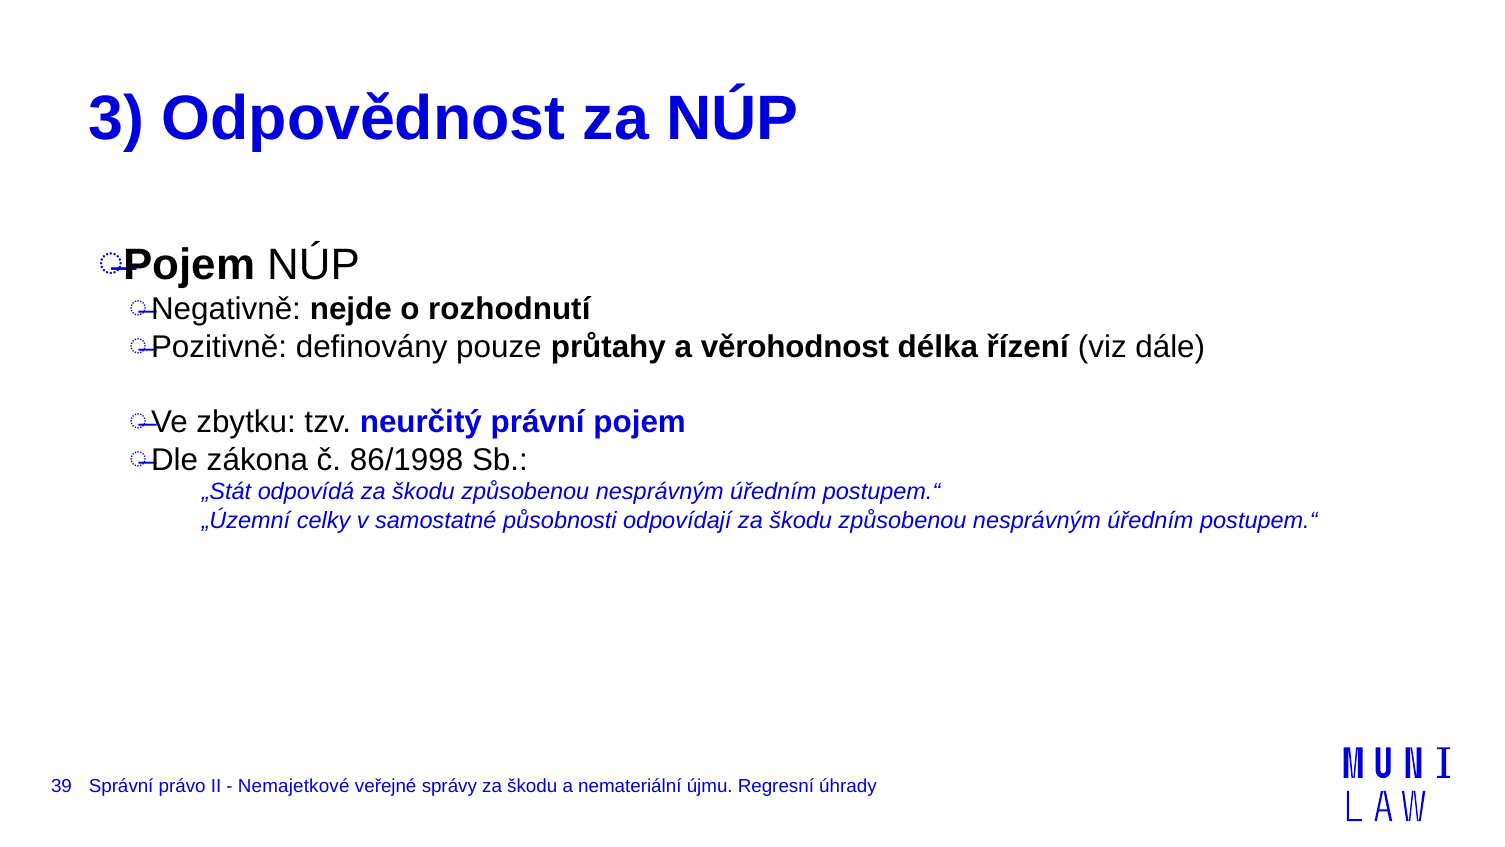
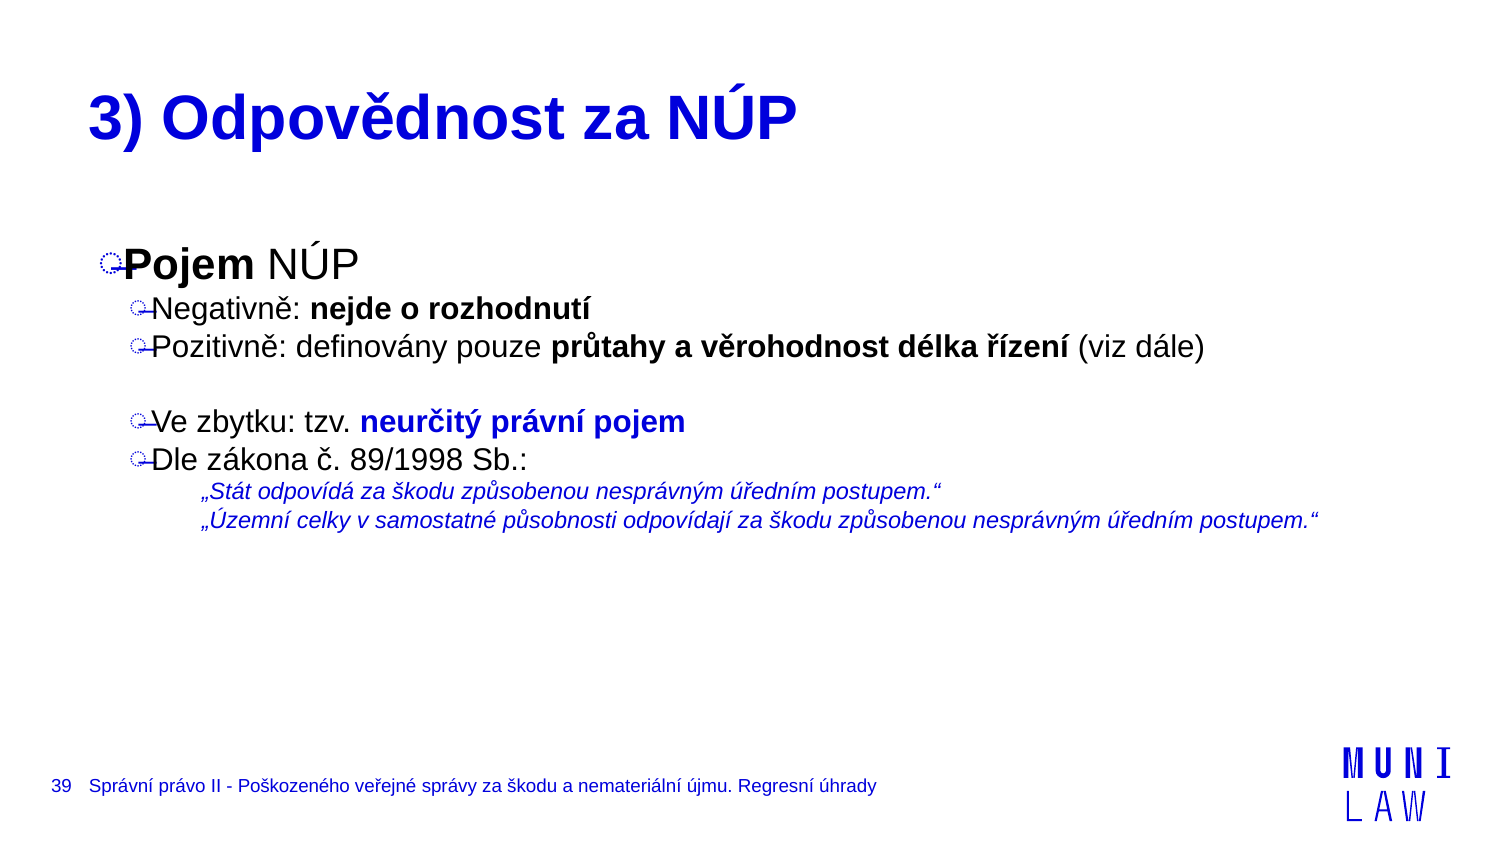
86/1998: 86/1998 -> 89/1998 (407, 459)
Nemajetkové: Nemajetkové -> Poškozeného (294, 786)
